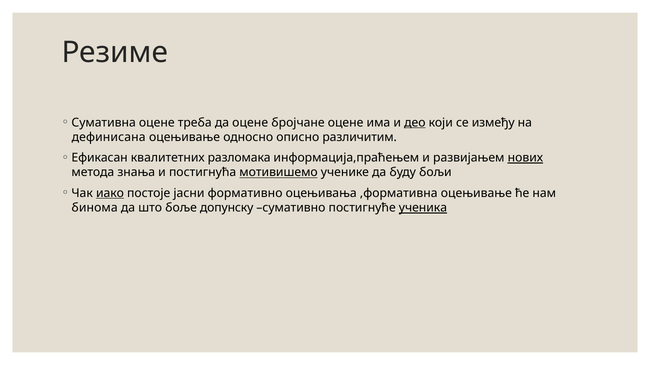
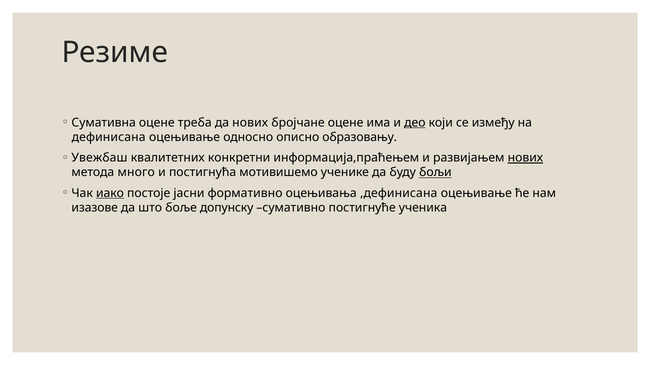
да оцене: оцене -> нових (250, 123)
различитим: различитим -> образовању (360, 137)
Ефикасан: Ефикасан -> Увежбаш (100, 158)
разломака: разломака -> конкретни (239, 158)
знања: знања -> много (136, 173)
мотивишемо underline: present -> none (279, 173)
бољи underline: none -> present (435, 173)
,формативна: ,формативна -> ,дефинисана (399, 193)
бинома: бинома -> изазове (95, 208)
ученика underline: present -> none (423, 208)
